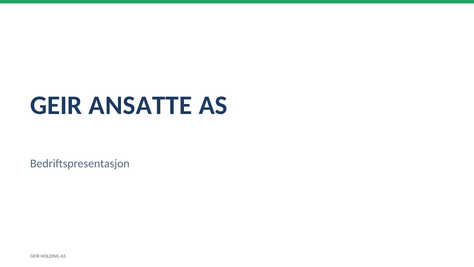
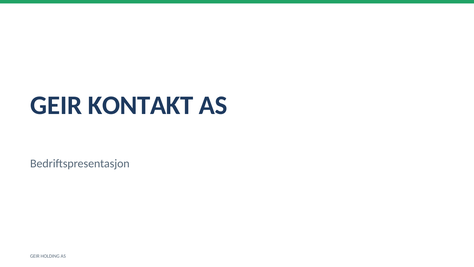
ANSATTE: ANSATTE -> KONTAKT (141, 105)
